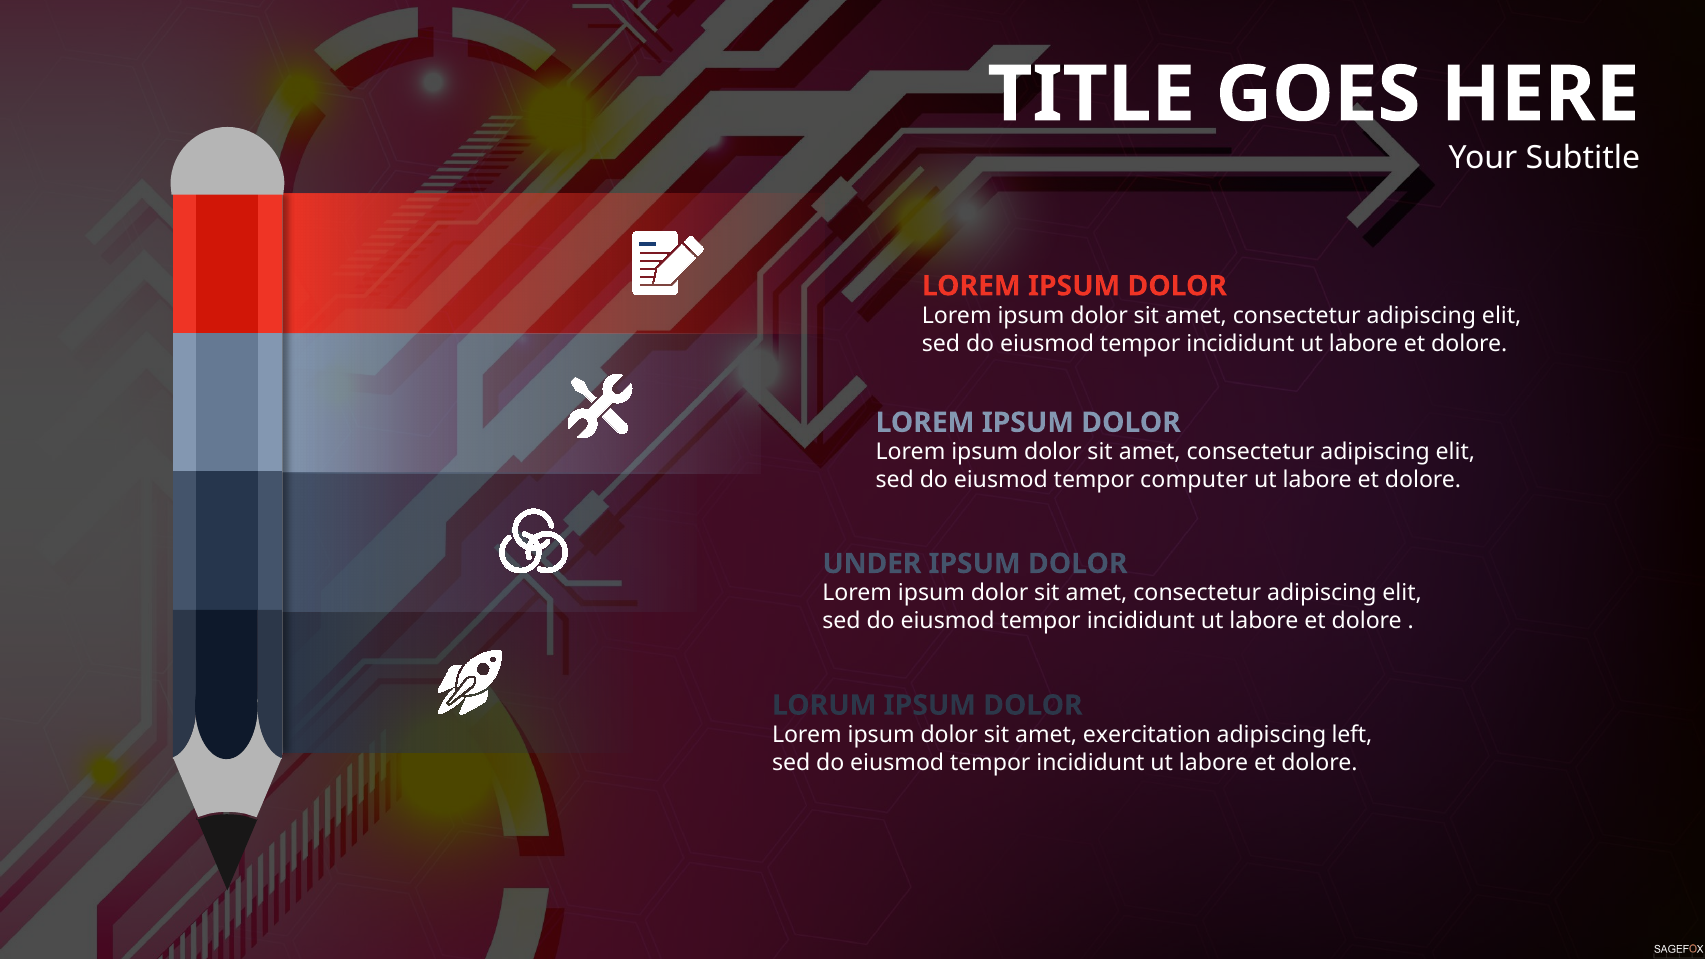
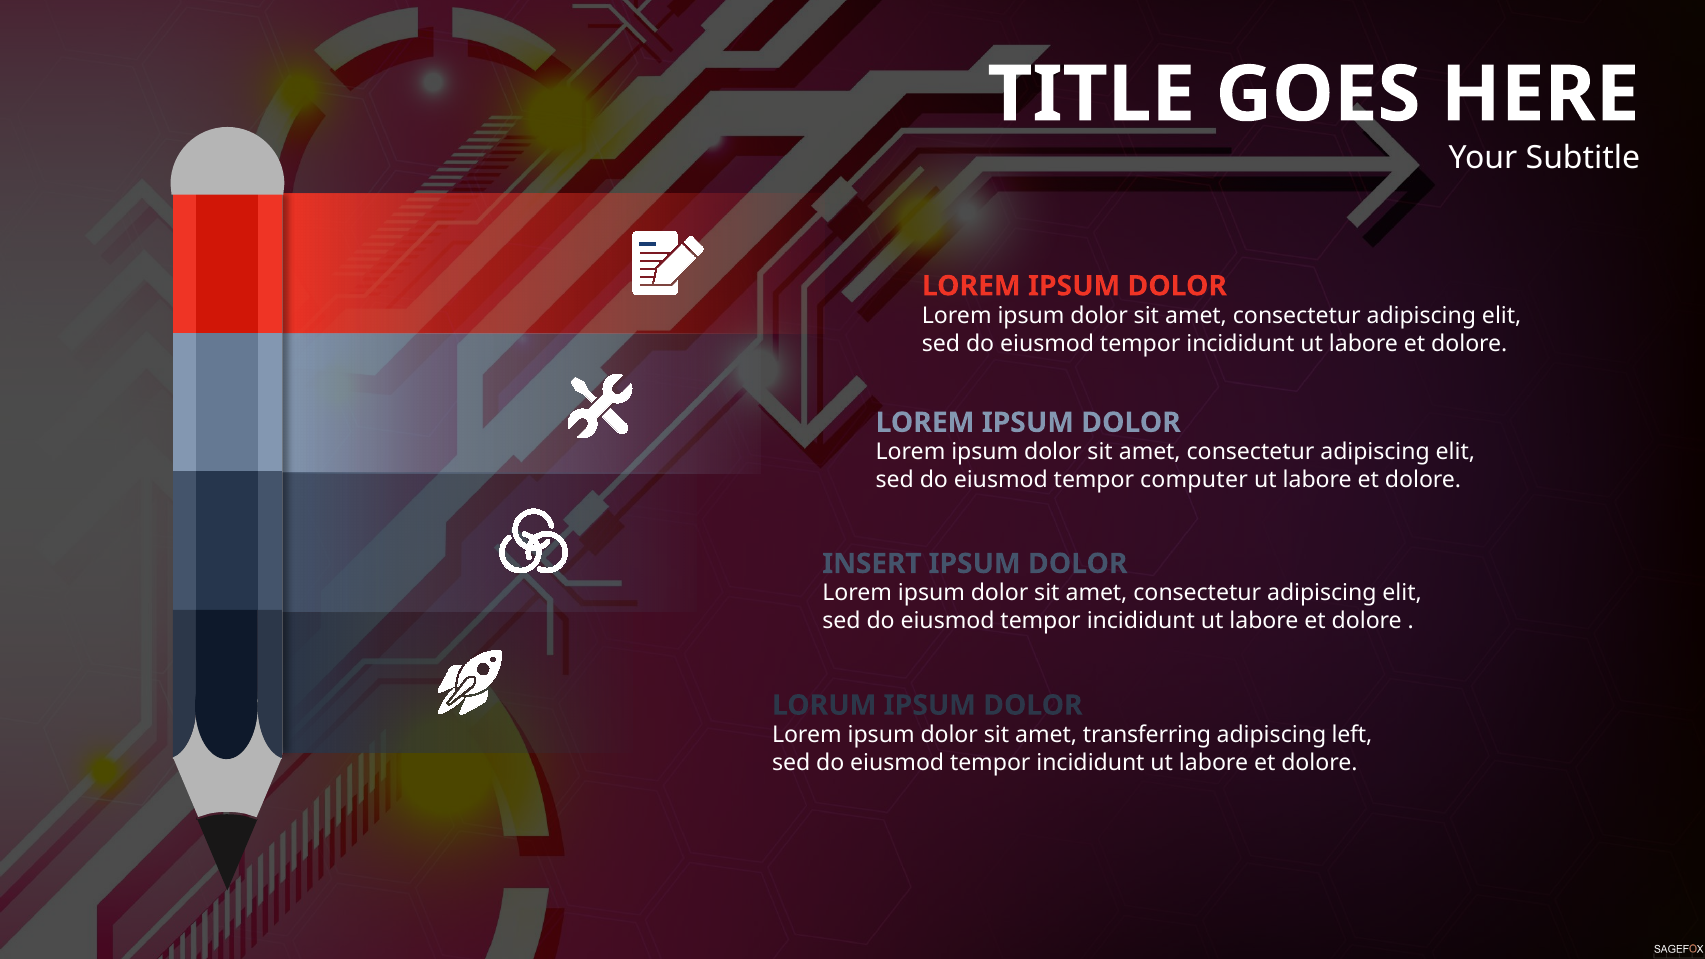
UNDER: UNDER -> INSERT (872, 564)
exercitation: exercitation -> transferring (1147, 735)
